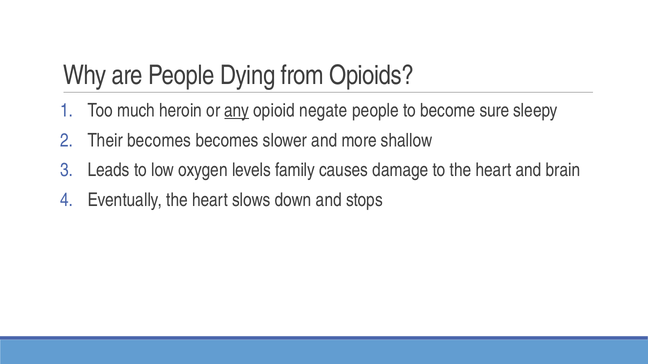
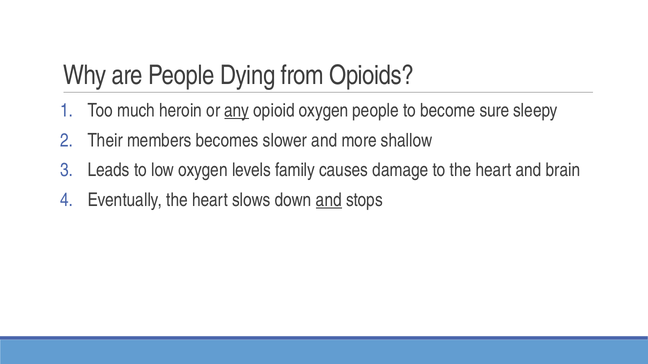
opioid negate: negate -> oxygen (324, 111)
Their becomes: becomes -> members (159, 140)
and underline: none -> present (329, 200)
